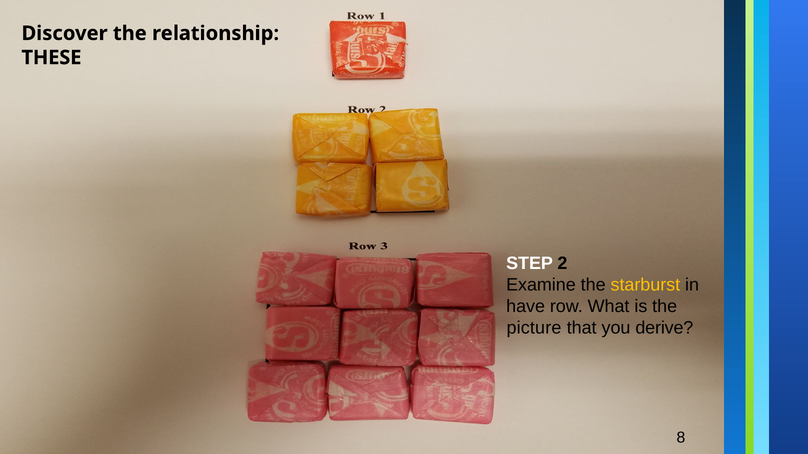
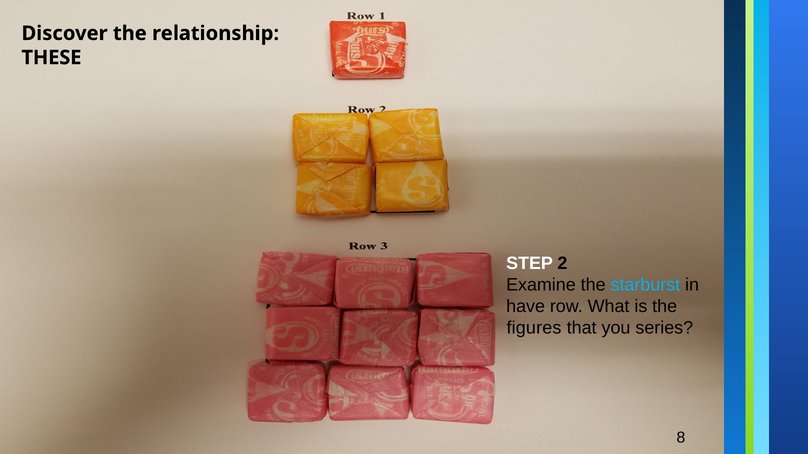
starburst colour: yellow -> light blue (645, 285)
picture: picture -> figures (534, 328)
derive: derive -> series (664, 328)
